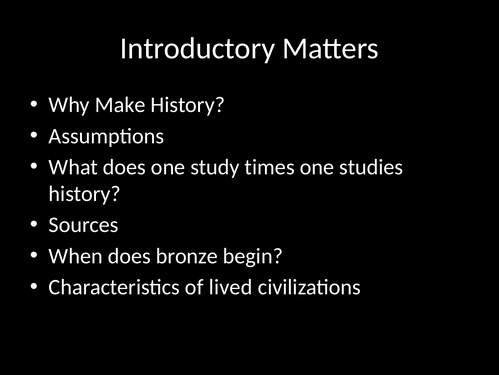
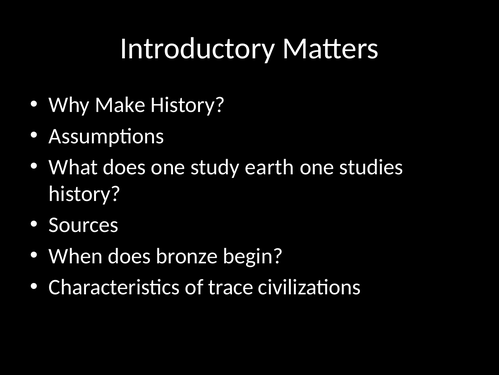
times: times -> earth (270, 167)
lived: lived -> trace (231, 287)
